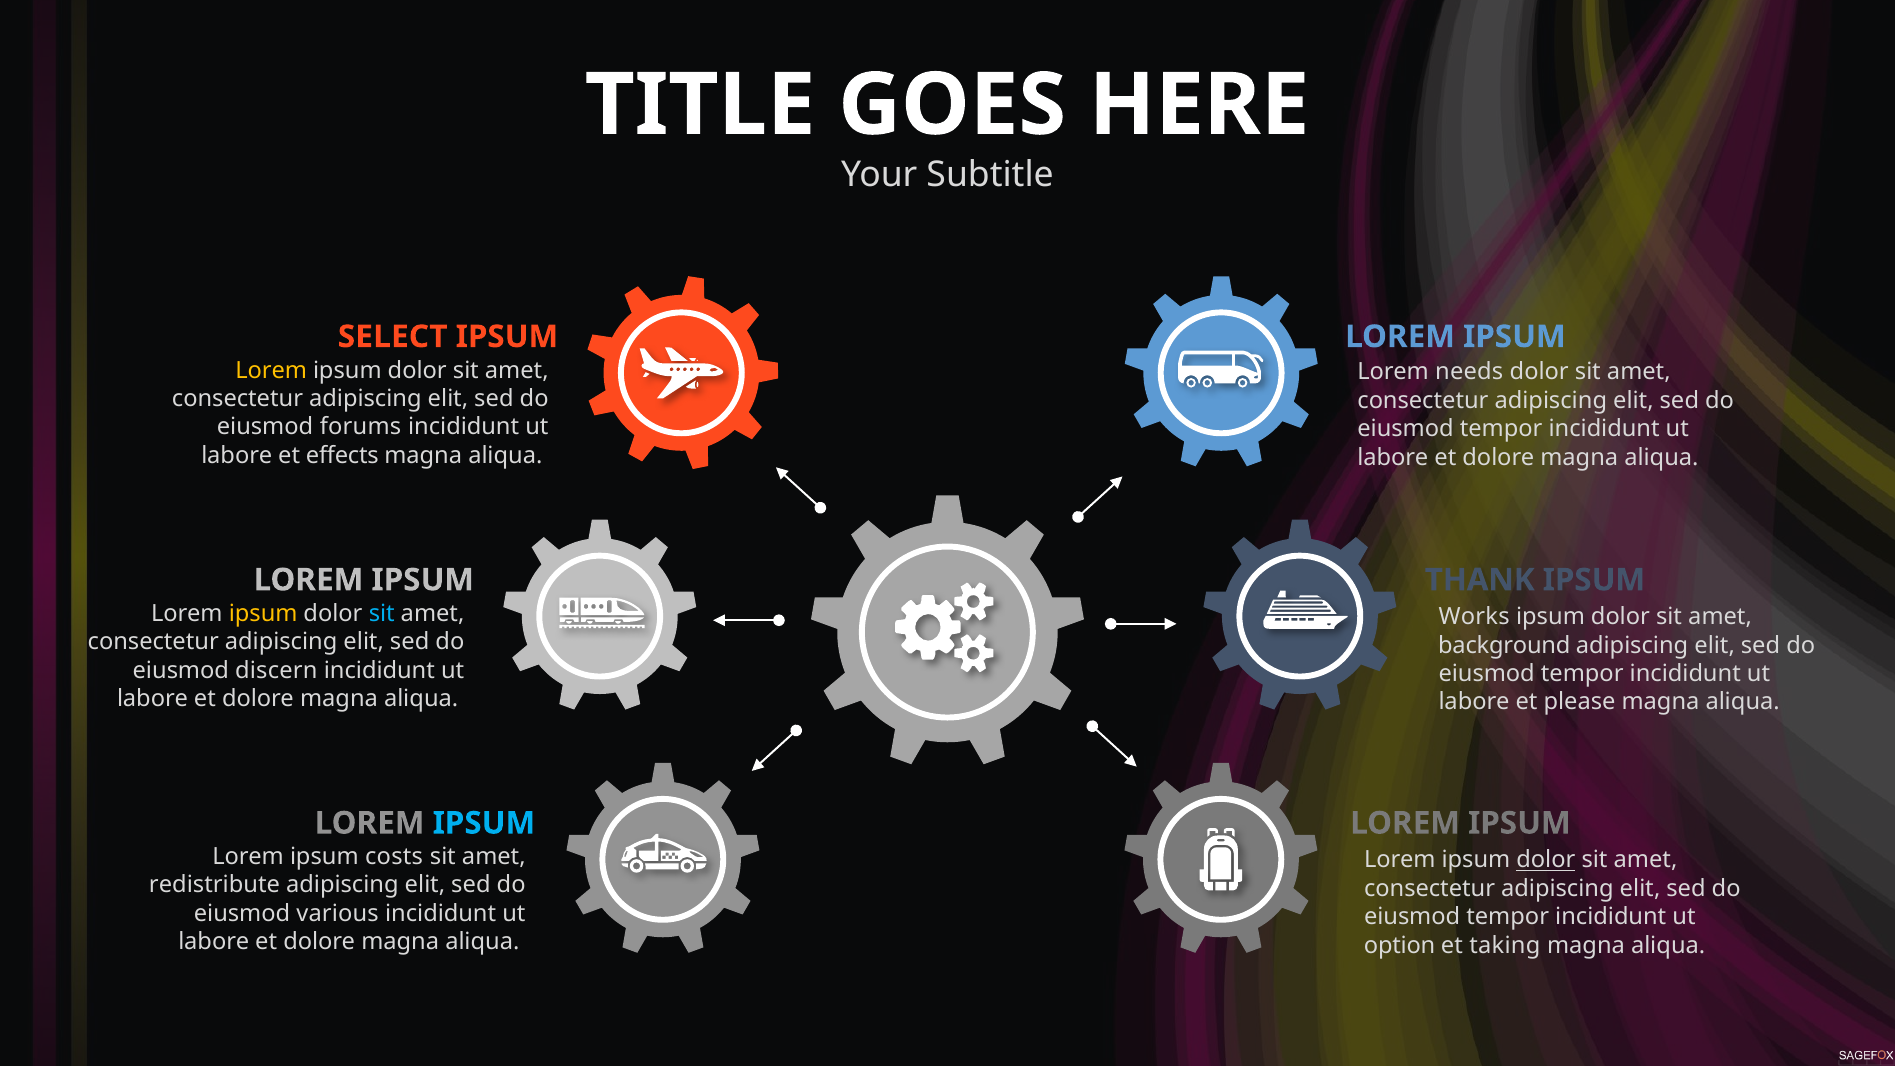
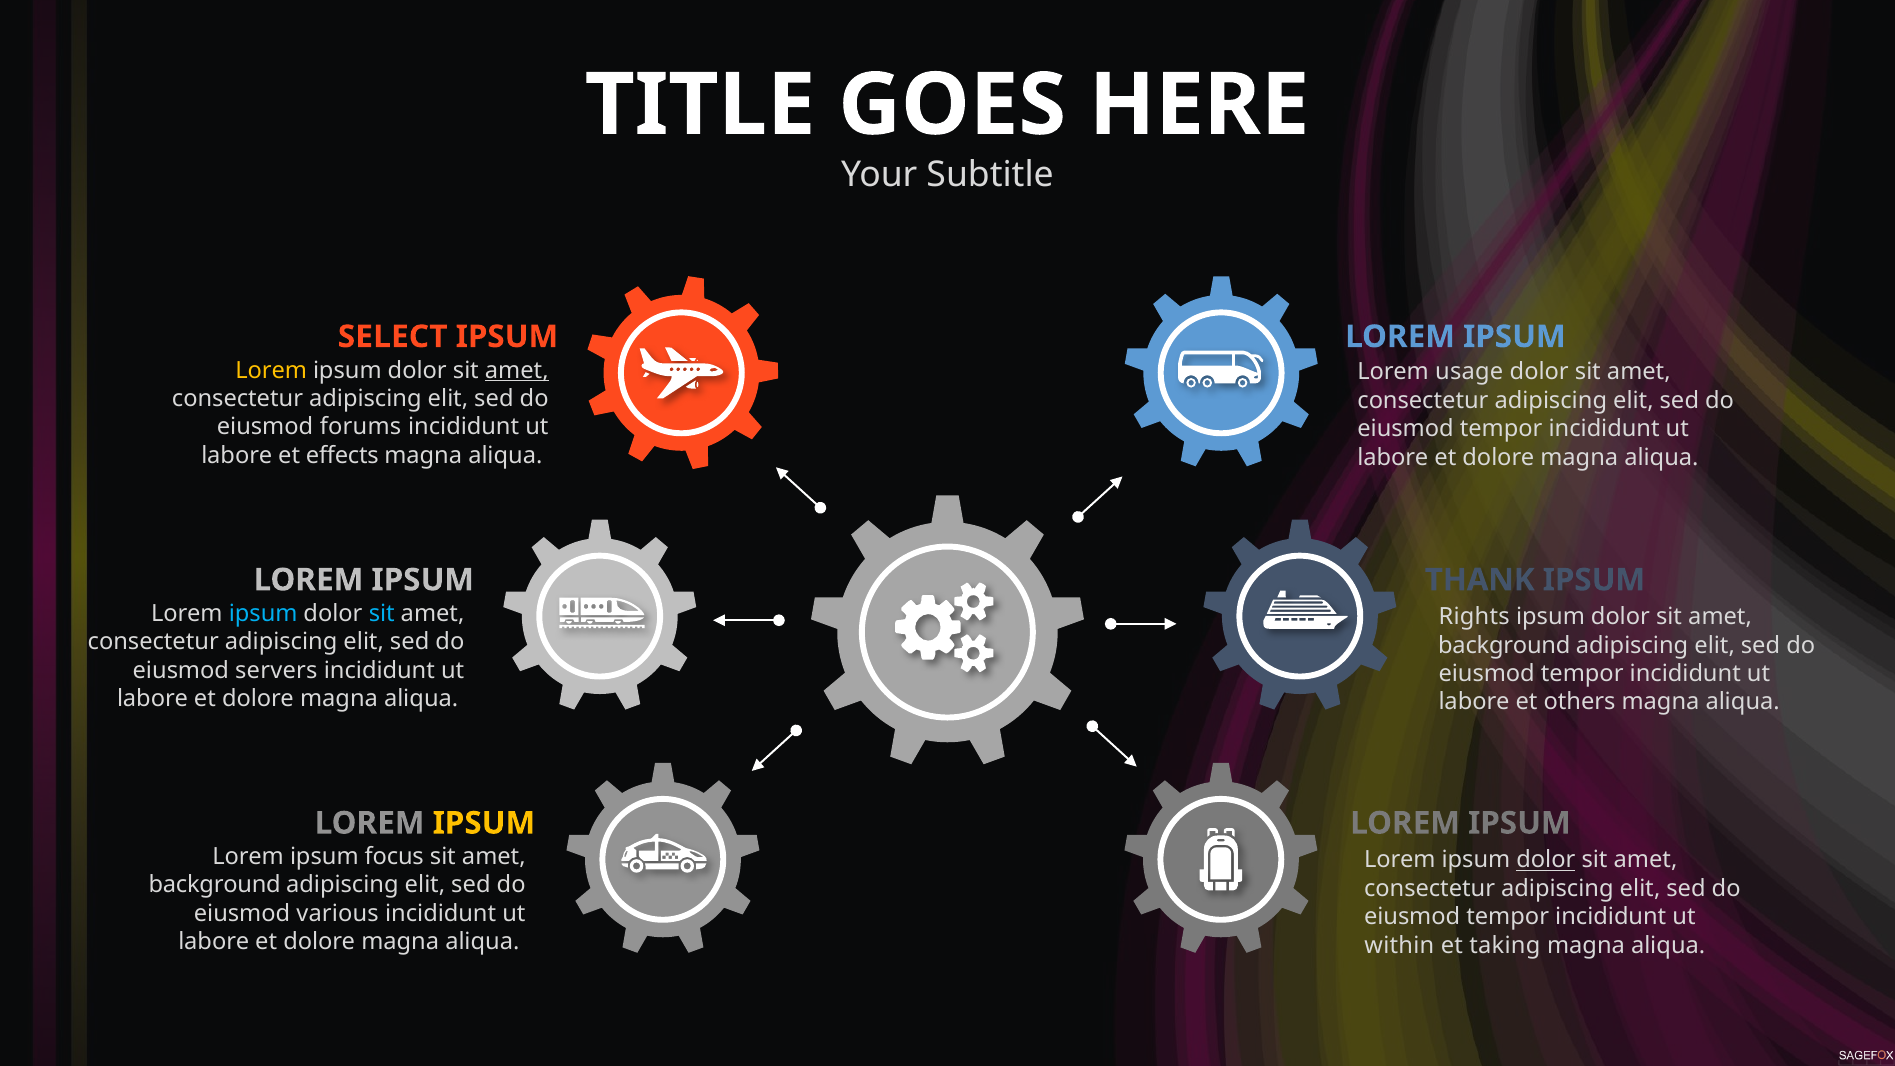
amet underline: none -> present (517, 370)
needs: needs -> usage (1469, 372)
ipsum colour: yellow -> light blue (263, 613)
Works: Works -> Rights (1474, 617)
discern: discern -> servers (276, 670)
please: please -> others (1580, 702)
IPSUM colour: light blue -> yellow (484, 823)
costs: costs -> focus (394, 857)
redistribute: redistribute -> background (215, 885)
option: option -> within (1399, 945)
